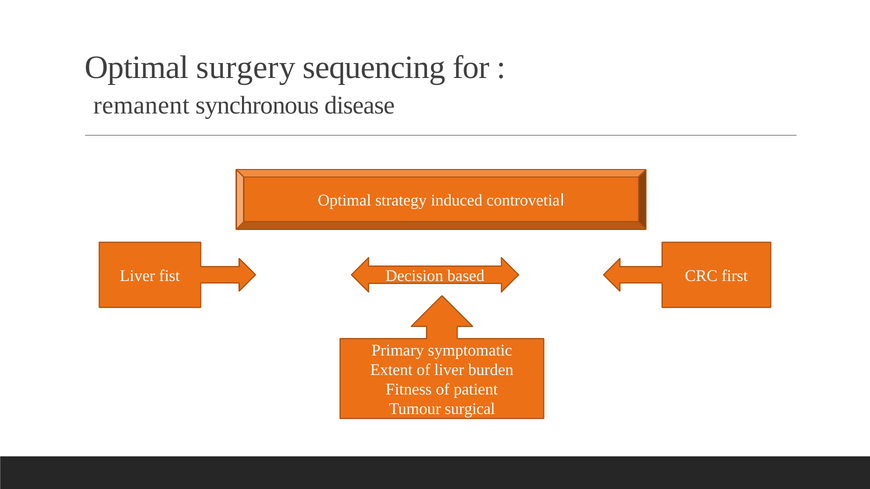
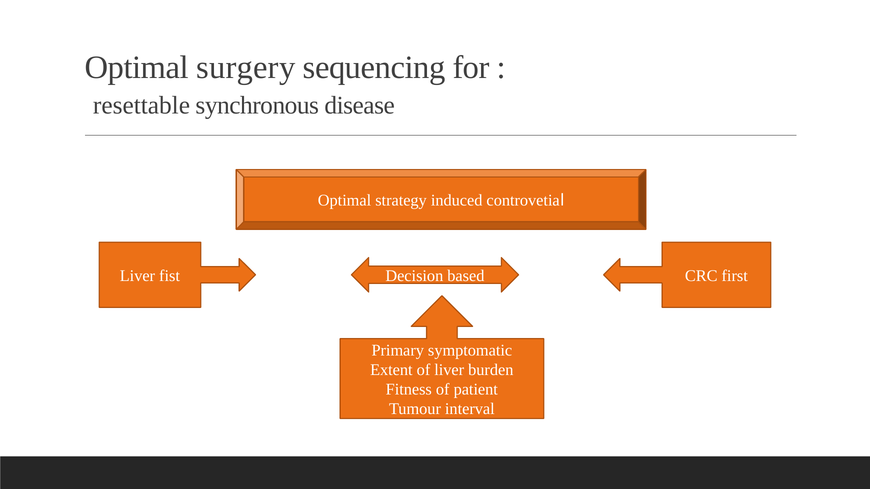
remanent: remanent -> resettable (141, 105)
surgical: surgical -> interval (470, 409)
